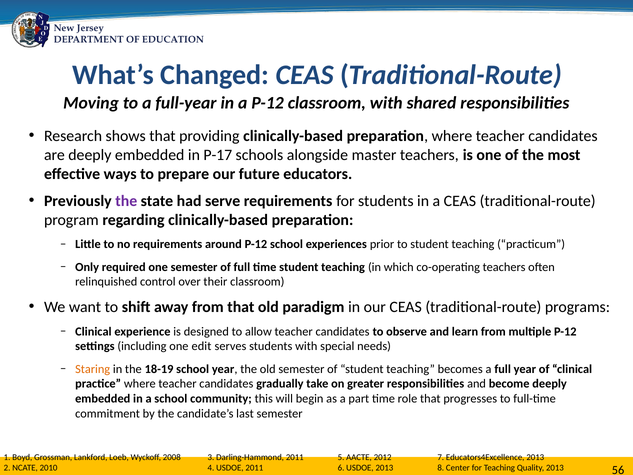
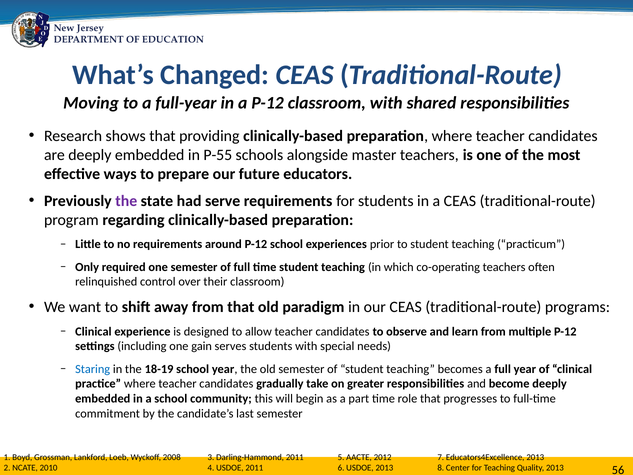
P-17: P-17 -> P-55 (218, 155)
edit: edit -> gain (202, 346)
Staring colour: orange -> blue (93, 369)
